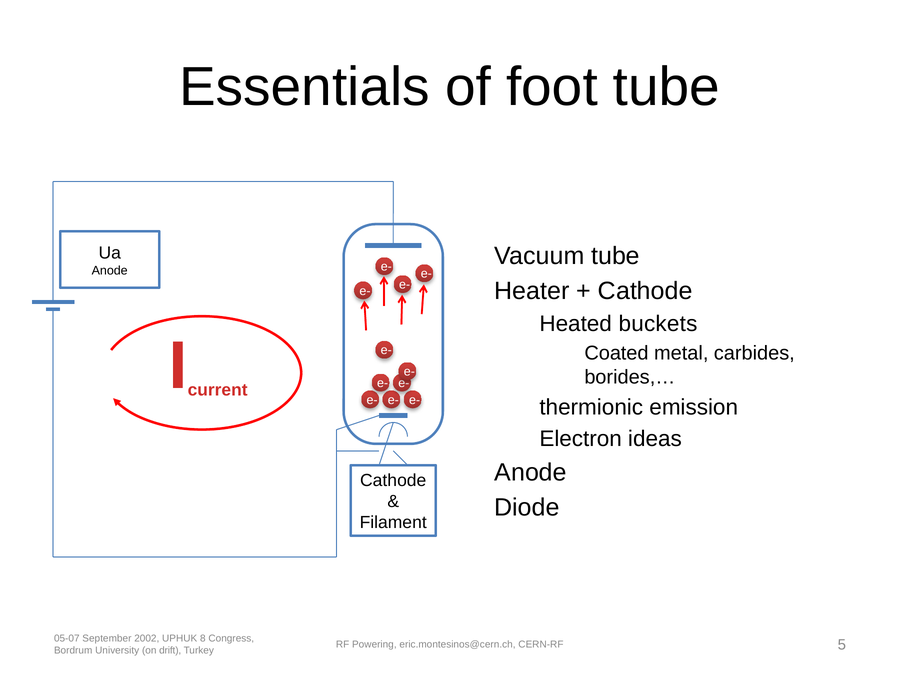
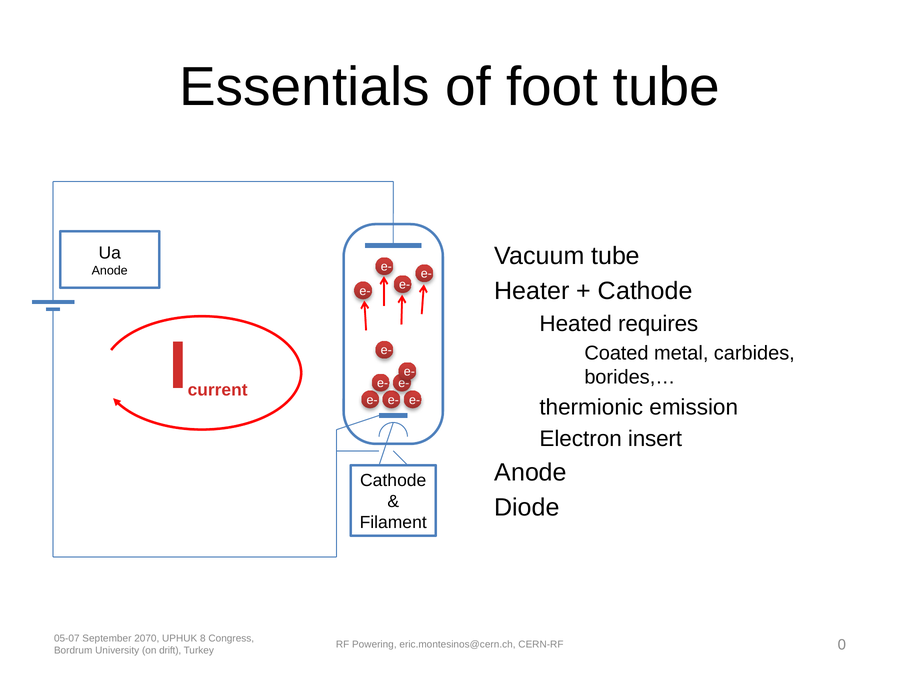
buckets: buckets -> requires (658, 324)
ideas: ideas -> insert (655, 439)
2002: 2002 -> 2070 (147, 638)
5: 5 -> 0 (842, 645)
